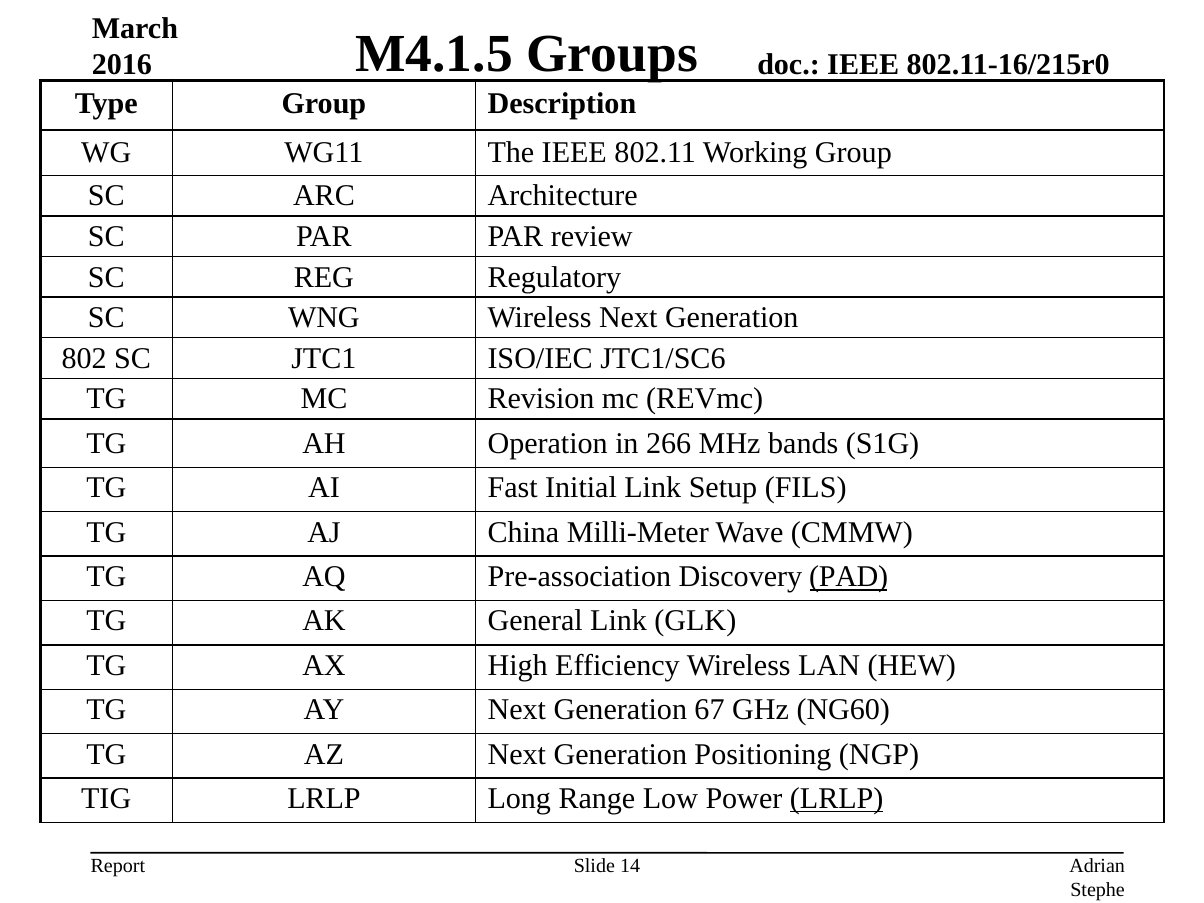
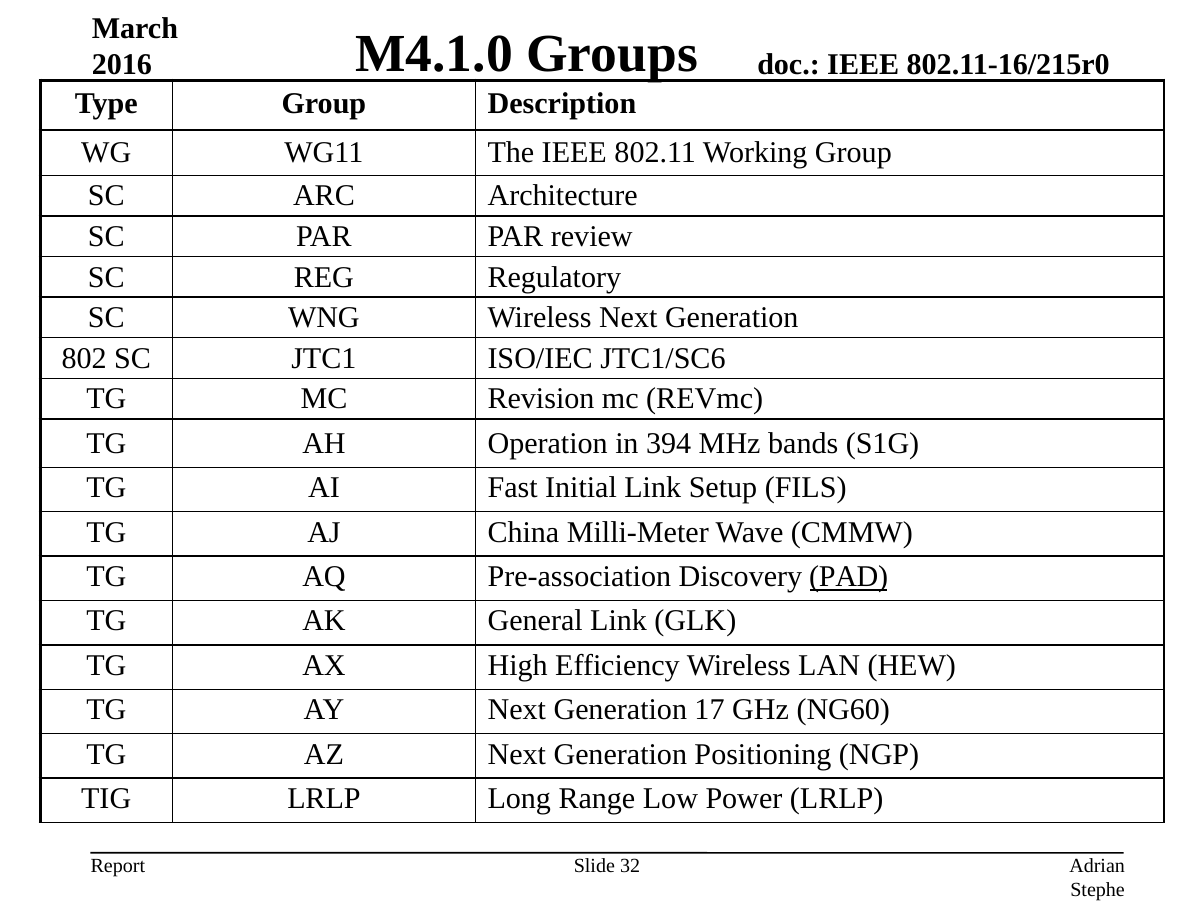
M4.1.5: M4.1.5 -> M4.1.0 (434, 54)
266: 266 -> 394 (669, 443)
67: 67 -> 17 (710, 710)
LRLP underline: present -> none (837, 799)
14: 14 -> 32 (630, 866)
